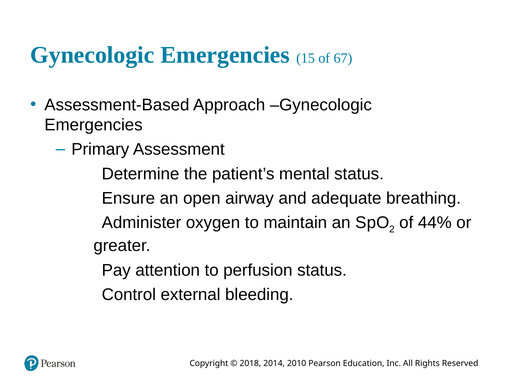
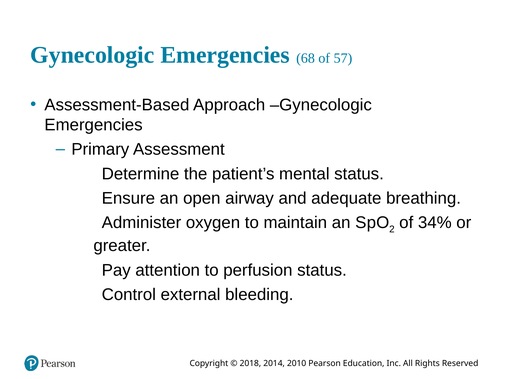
15: 15 -> 68 (306, 58)
67: 67 -> 57 (343, 58)
44%: 44% -> 34% (435, 223)
